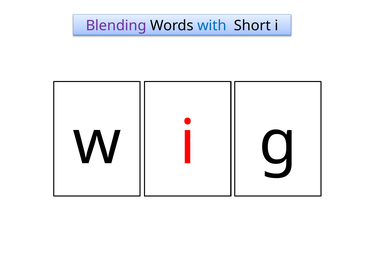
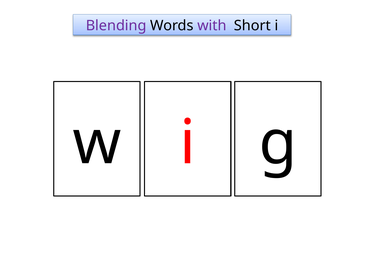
with colour: blue -> purple (212, 26)
